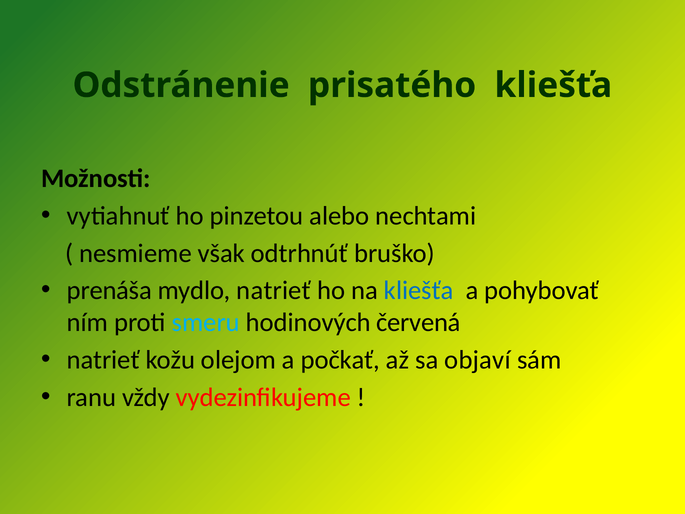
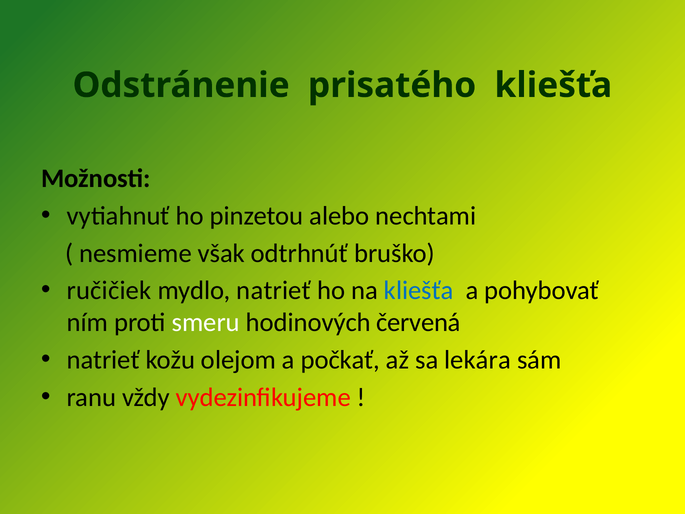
prenáša: prenáša -> ručičiek (109, 290)
smeru colour: light blue -> white (206, 322)
objaví: objaví -> lekára (478, 360)
